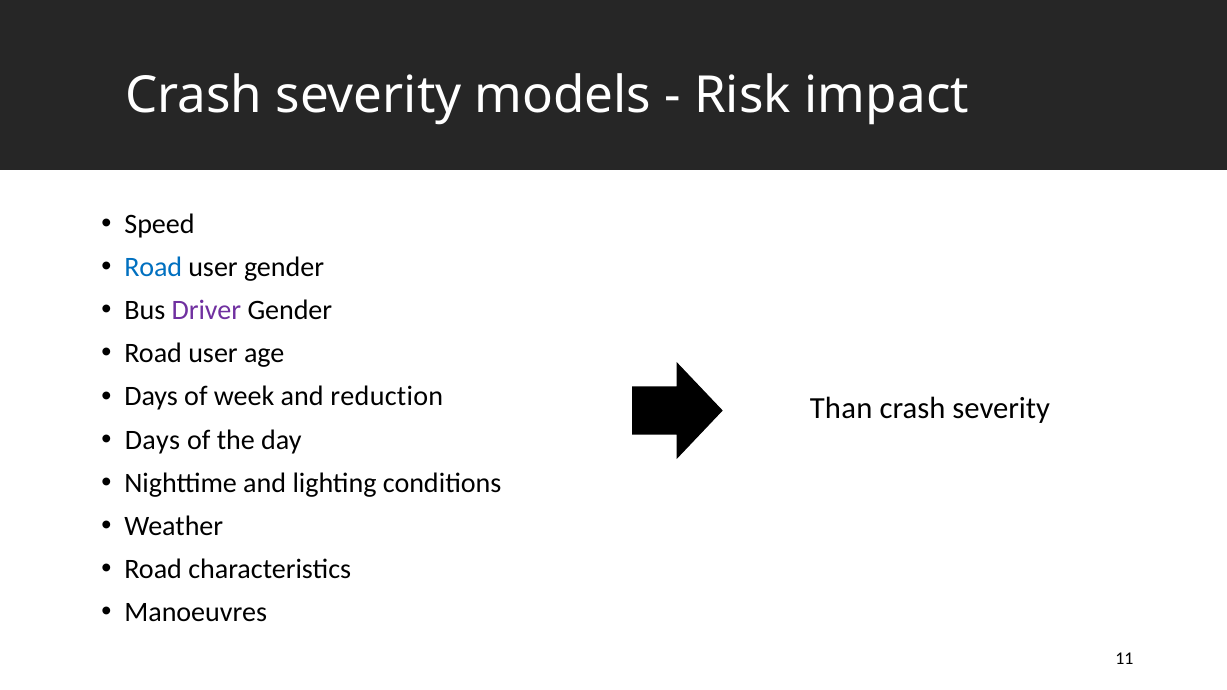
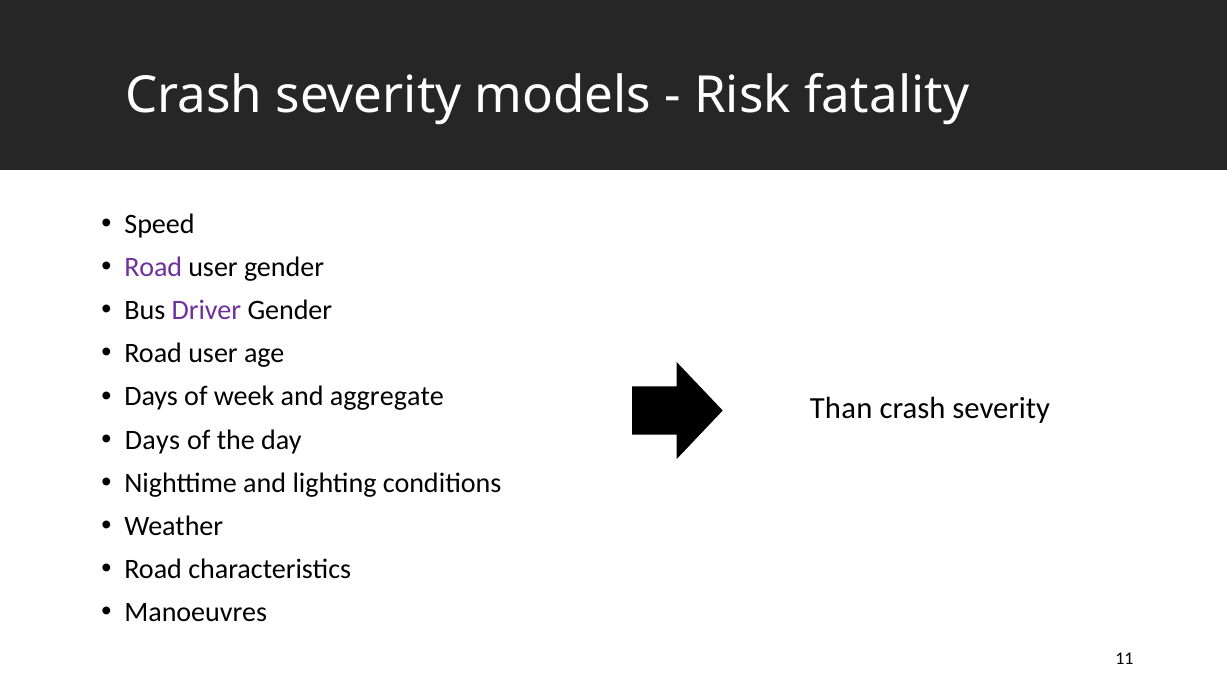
impact: impact -> fatality (887, 96)
Road colour: blue -> purple (153, 267)
reduction: reduction -> aggregate (387, 397)
